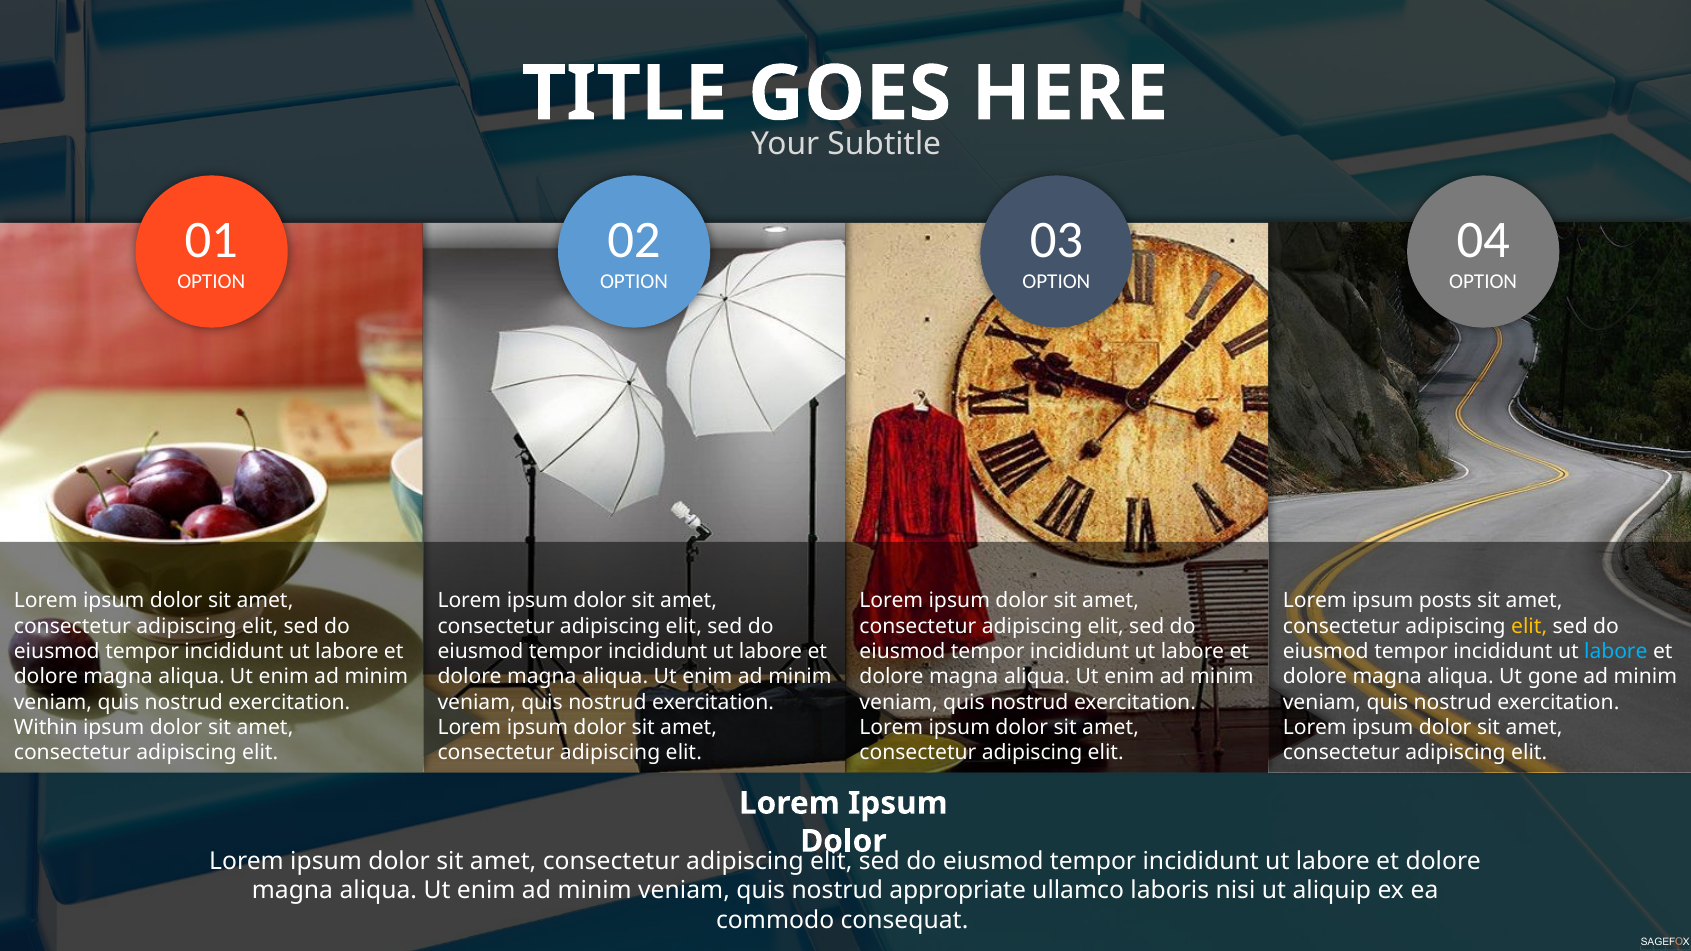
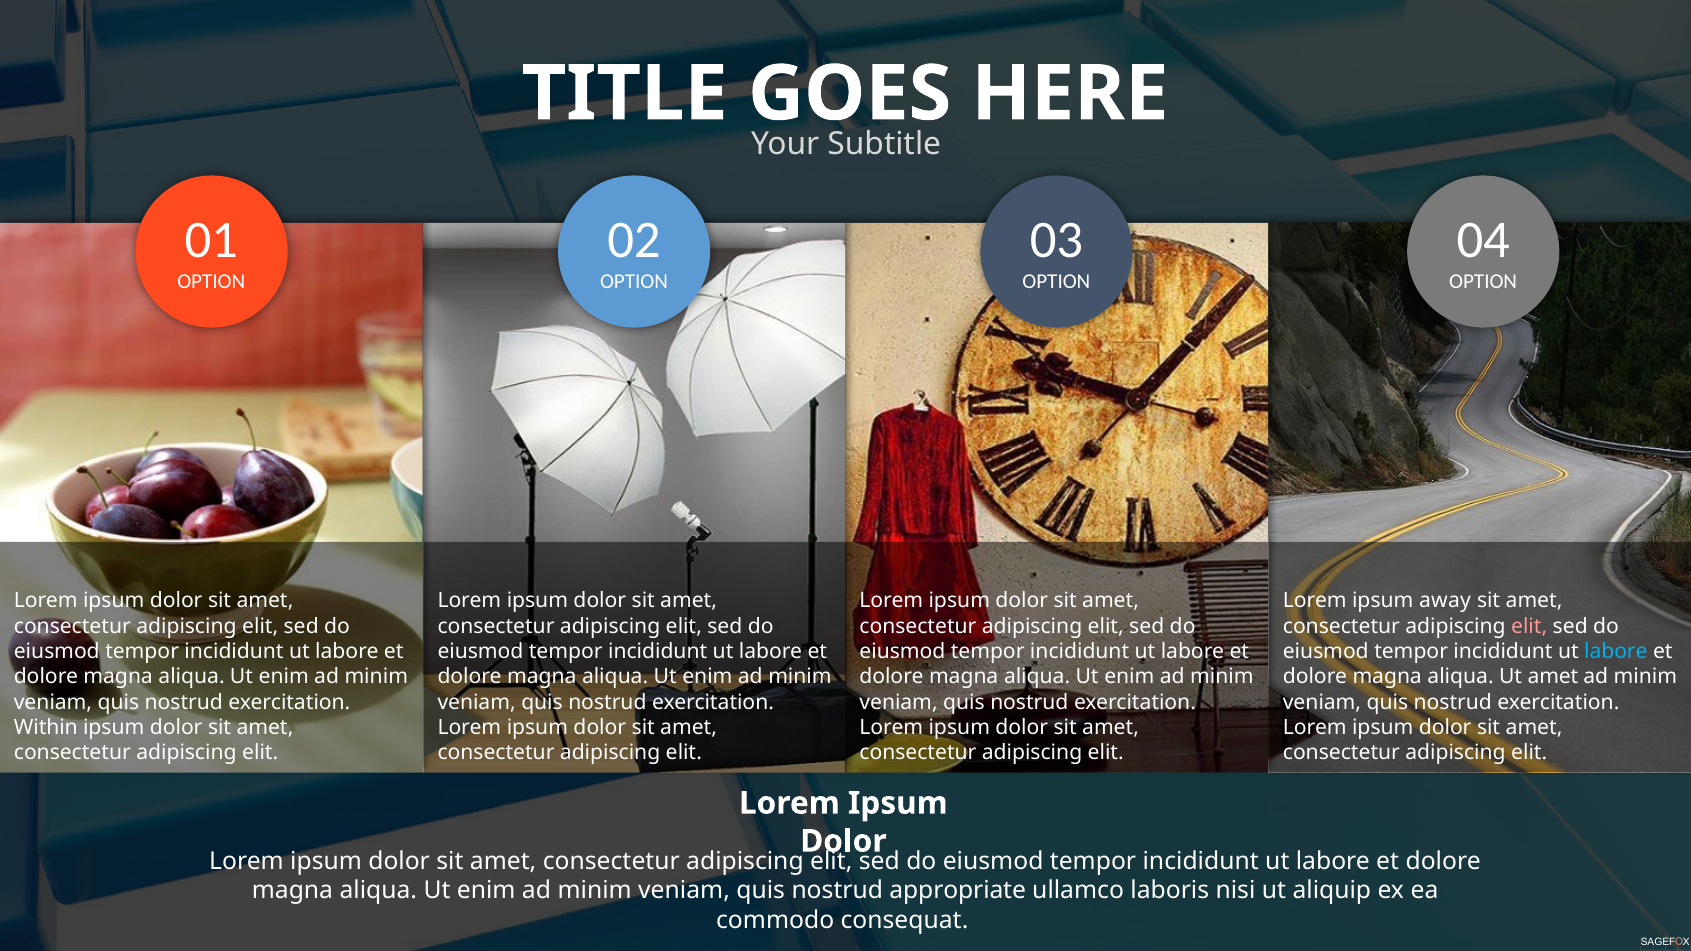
posts: posts -> away (1445, 601)
elit colour: yellow -> pink (1529, 626)
Ut gone: gone -> amet (1553, 677)
